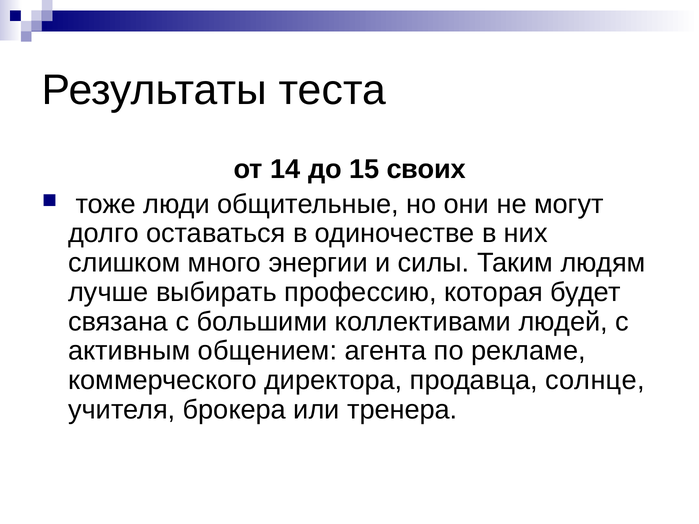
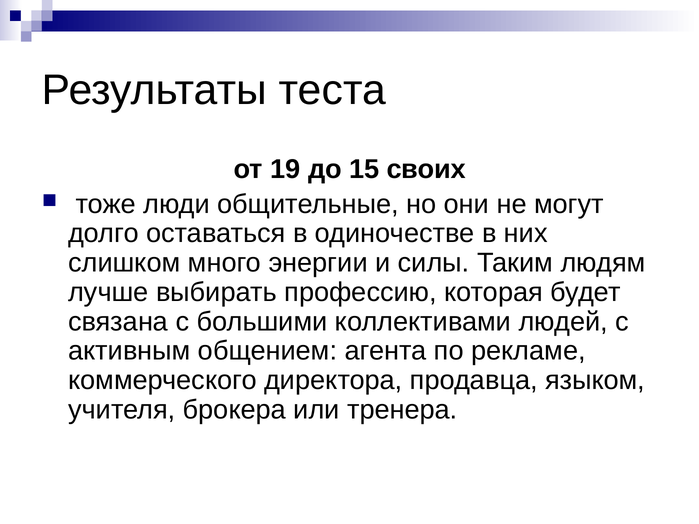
14: 14 -> 19 (285, 169)
солнце: солнце -> языком (595, 380)
